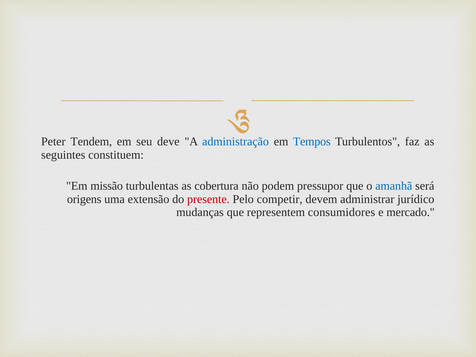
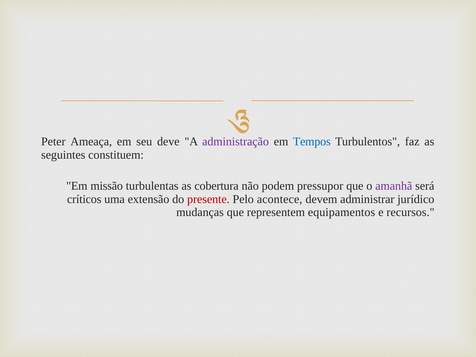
Tendem: Tendem -> Ameaça (91, 142)
administração colour: blue -> purple (236, 142)
amanhã colour: blue -> purple (394, 186)
origens: origens -> críticos (84, 199)
competir: competir -> acontece (280, 199)
consumidores: consumidores -> equipamentos (342, 212)
mercado: mercado -> recursos (410, 212)
